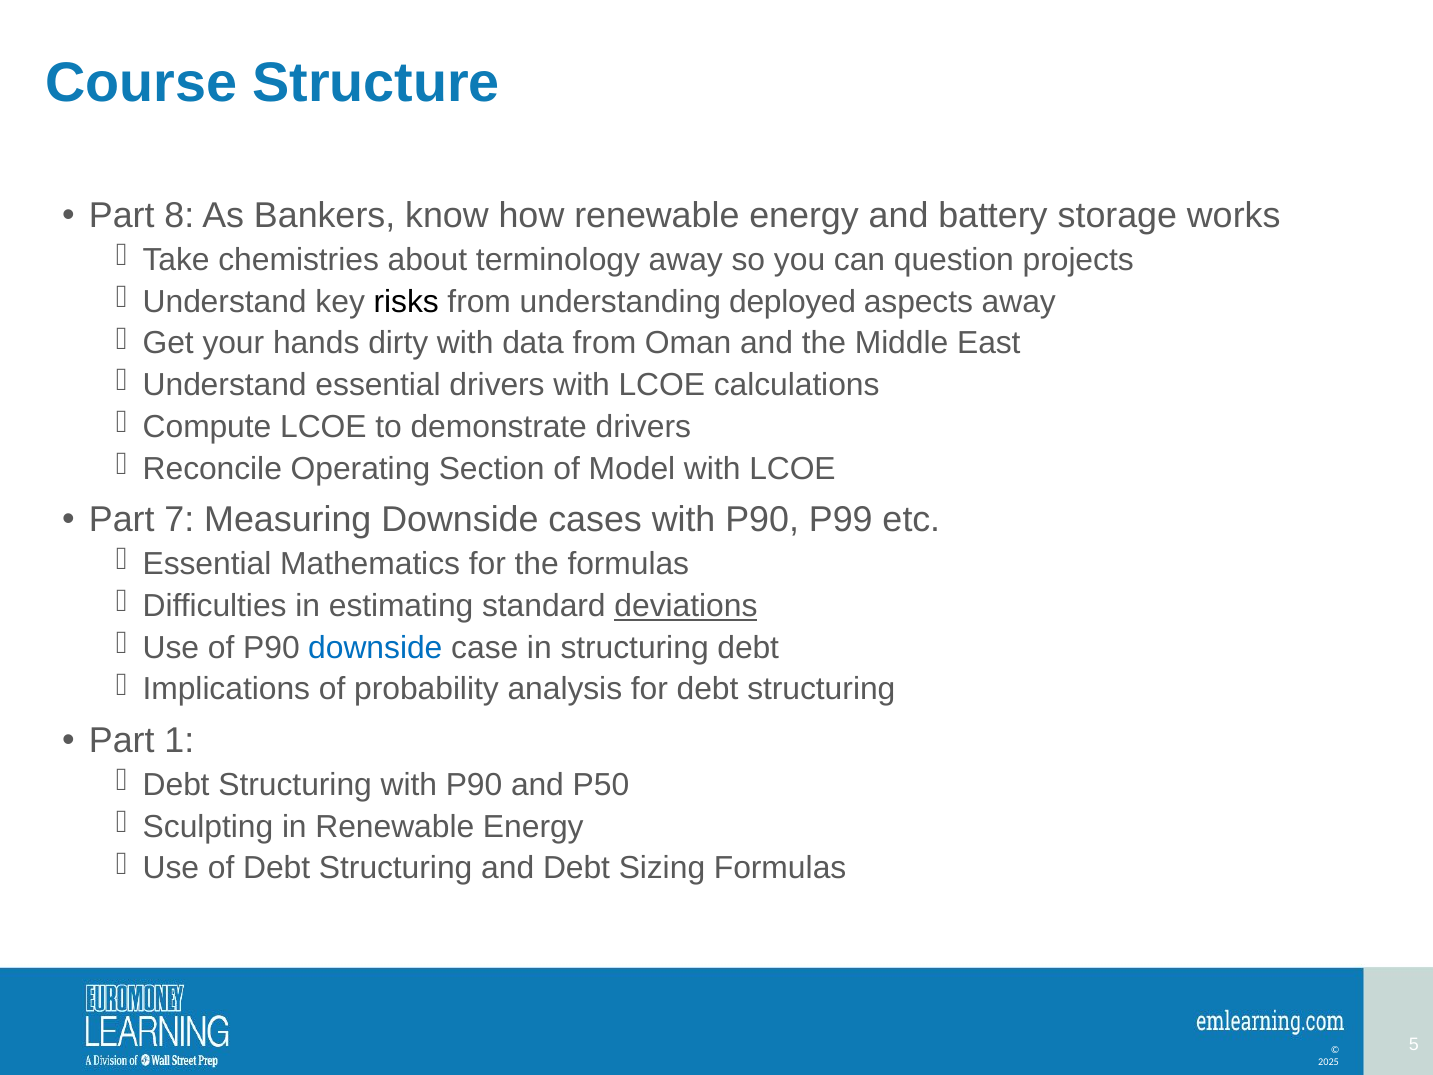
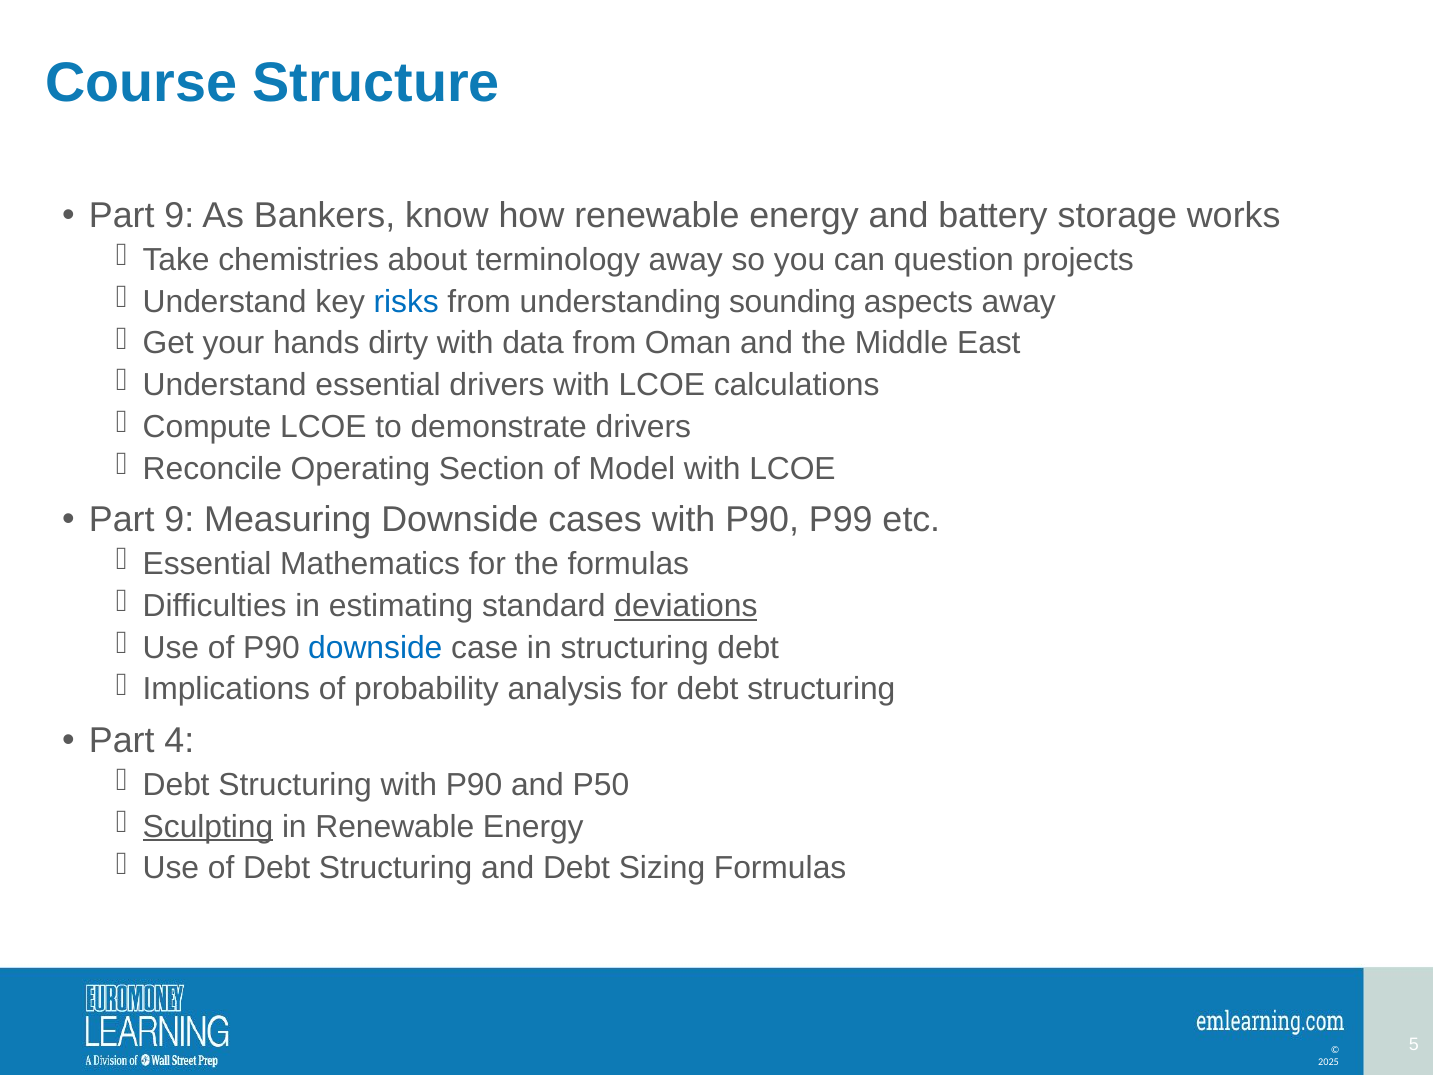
8: 8 -> 9 (179, 216)
risks colour: black -> blue (406, 302)
deployed: deployed -> sounding (793, 302)
7: 7 -> 9 (179, 520)
1: 1 -> 4 (179, 741)
Sculpting underline: none -> present (208, 826)
